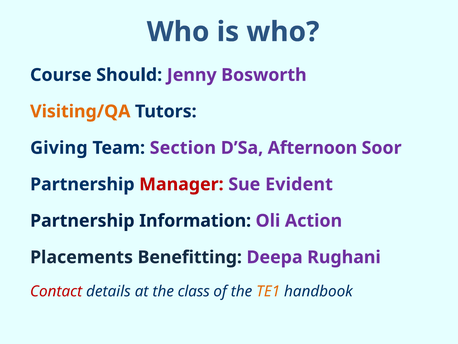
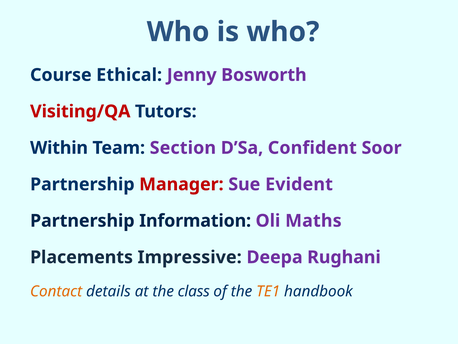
Should: Should -> Ethical (129, 75)
Visiting/QA colour: orange -> red (80, 111)
Giving: Giving -> Within (59, 148)
Afternoon: Afternoon -> Confident (312, 148)
Action: Action -> Maths (313, 221)
Benefitting: Benefitting -> Impressive (190, 257)
Contact colour: red -> orange (56, 291)
